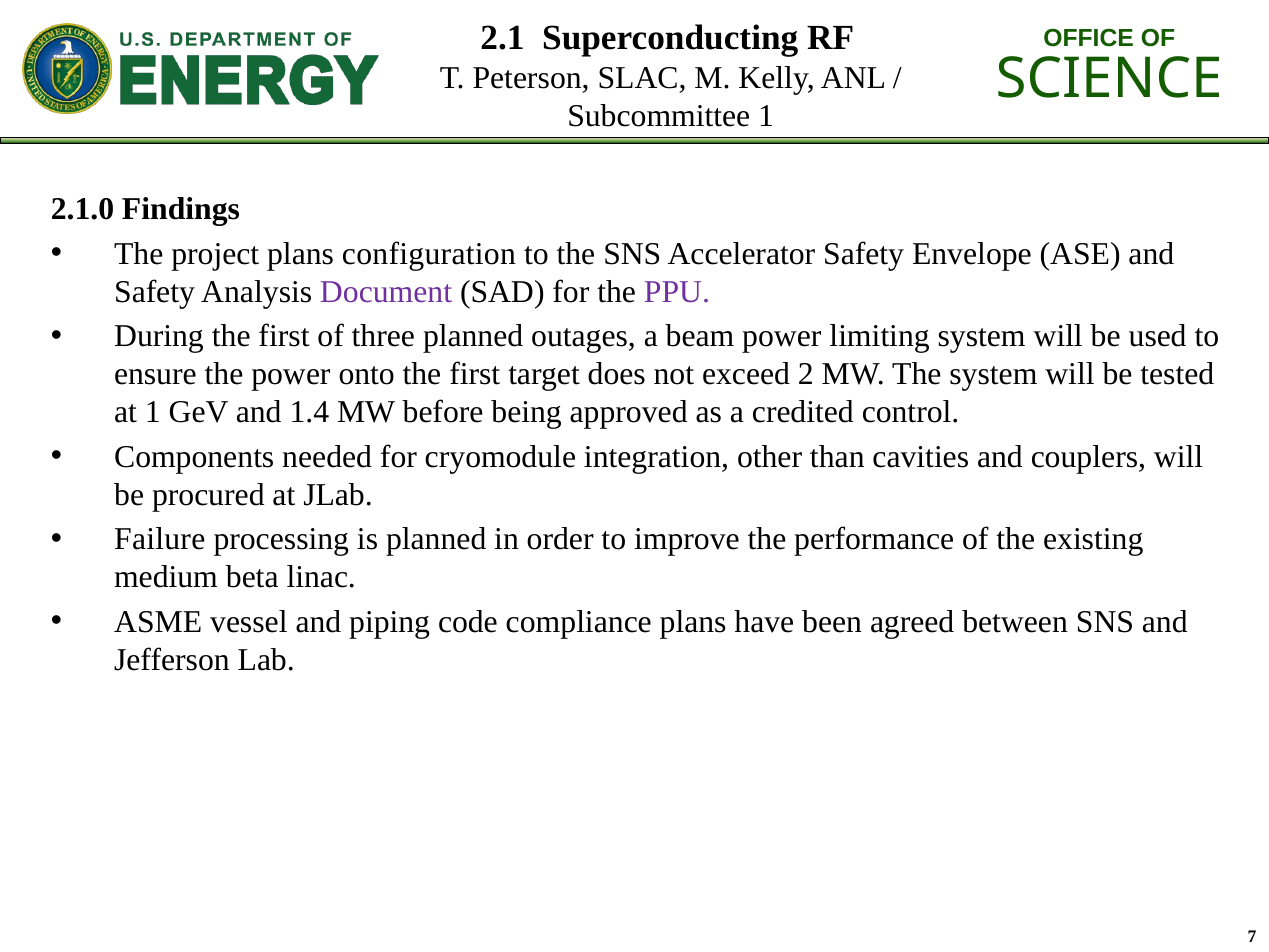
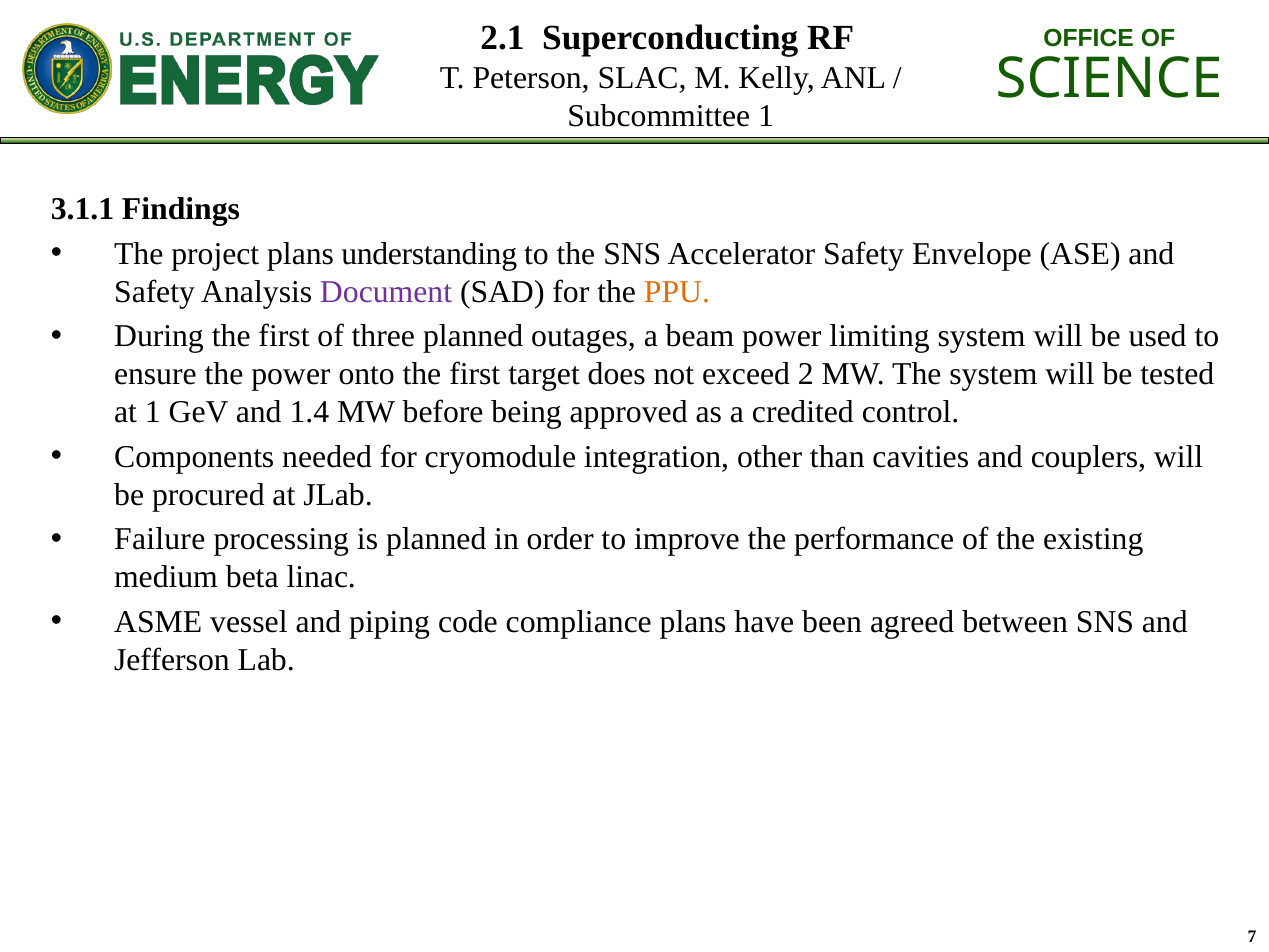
2.1.0: 2.1.0 -> 3.1.1 (82, 209)
configuration: configuration -> understanding (429, 254)
PPU colour: purple -> orange (677, 292)
